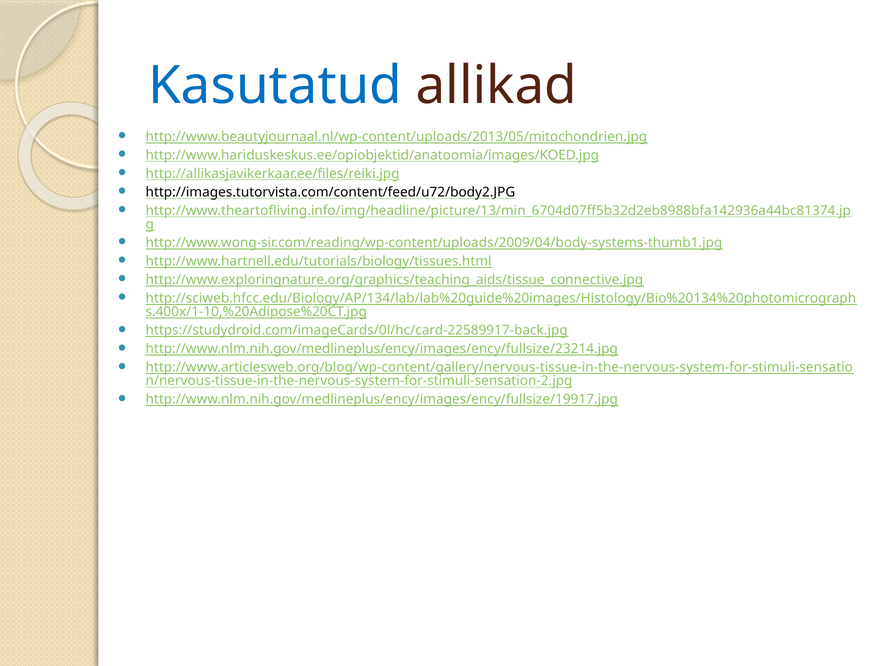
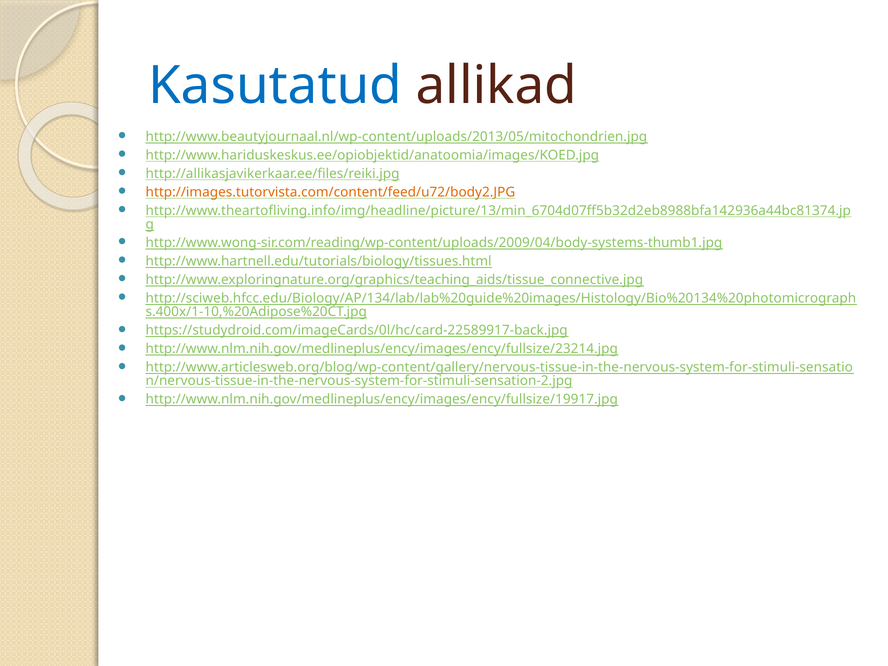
http://images.tutorvista.com/content/feed/u72/body2.JPG colour: black -> orange (330, 192)
